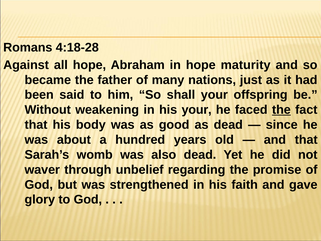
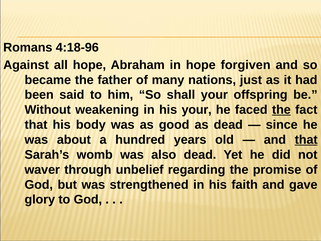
4:18-28: 4:18-28 -> 4:18-96 (77, 47)
maturity: maturity -> forgiven (246, 65)
that underline: none -> present (306, 140)
